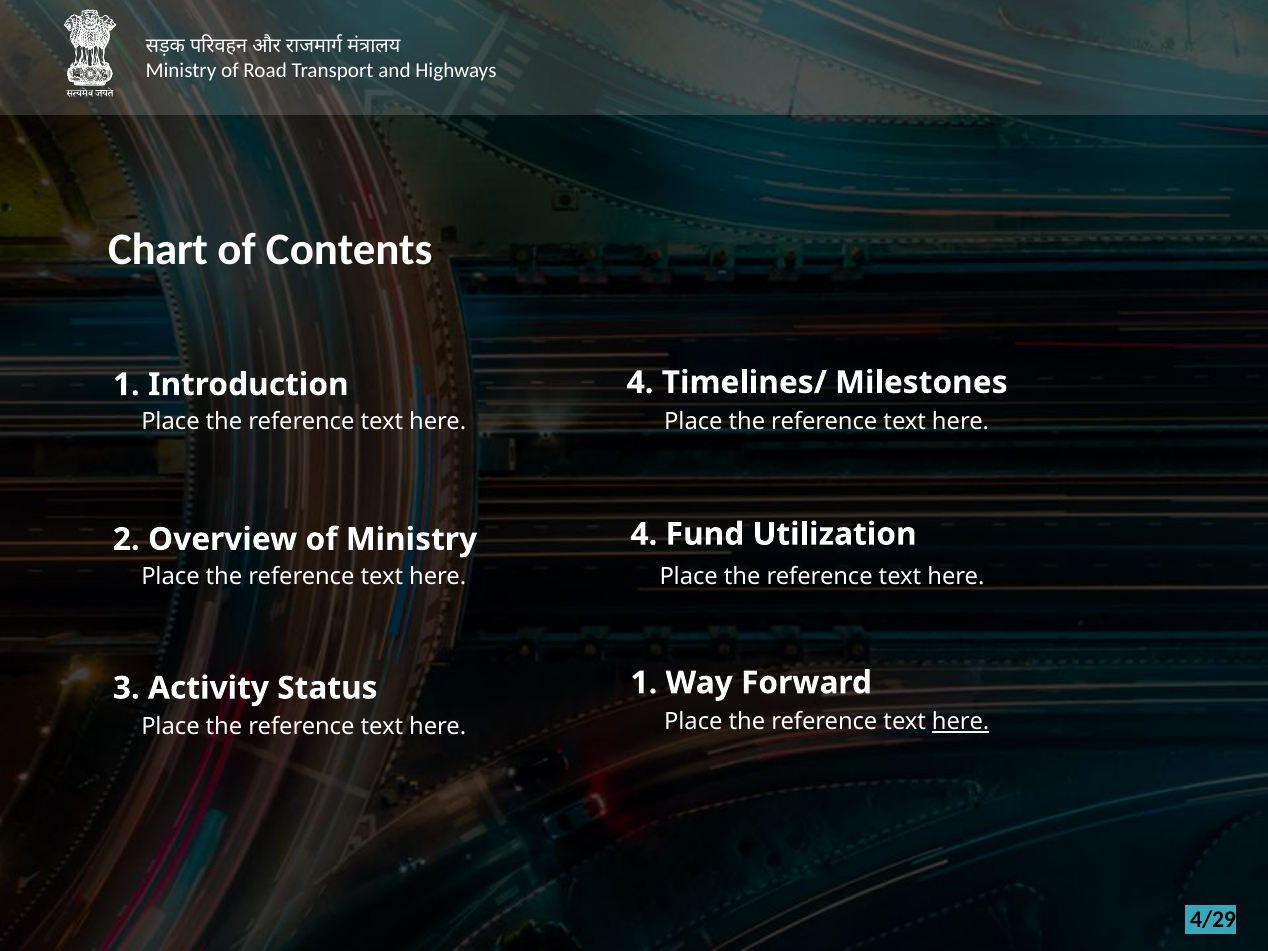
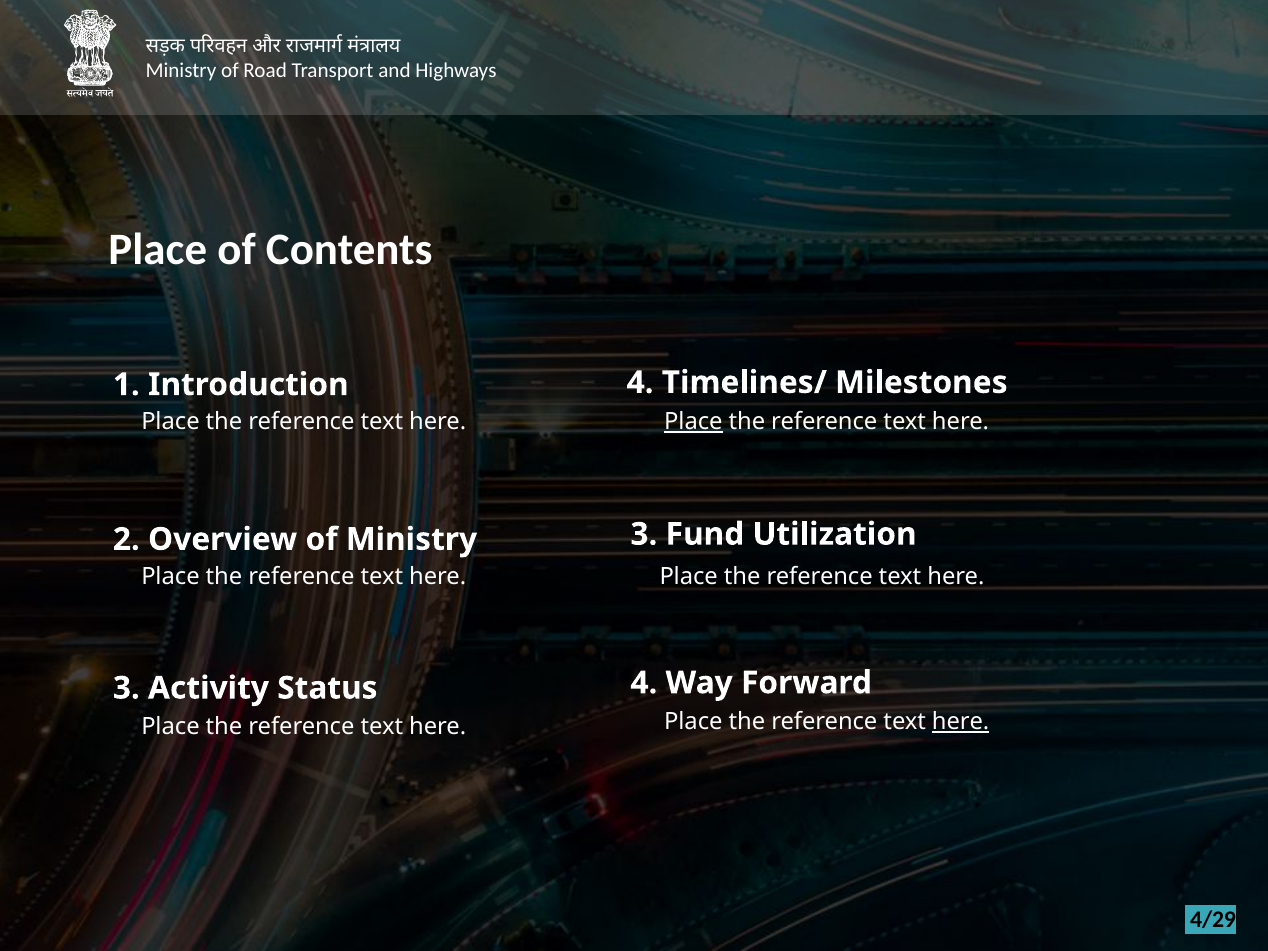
Chart: Chart -> Place (158, 250)
Place underline: none -> present (693, 422)
Ministry 4: 4 -> 3 (644, 534)
Status 1: 1 -> 4 (644, 683)
